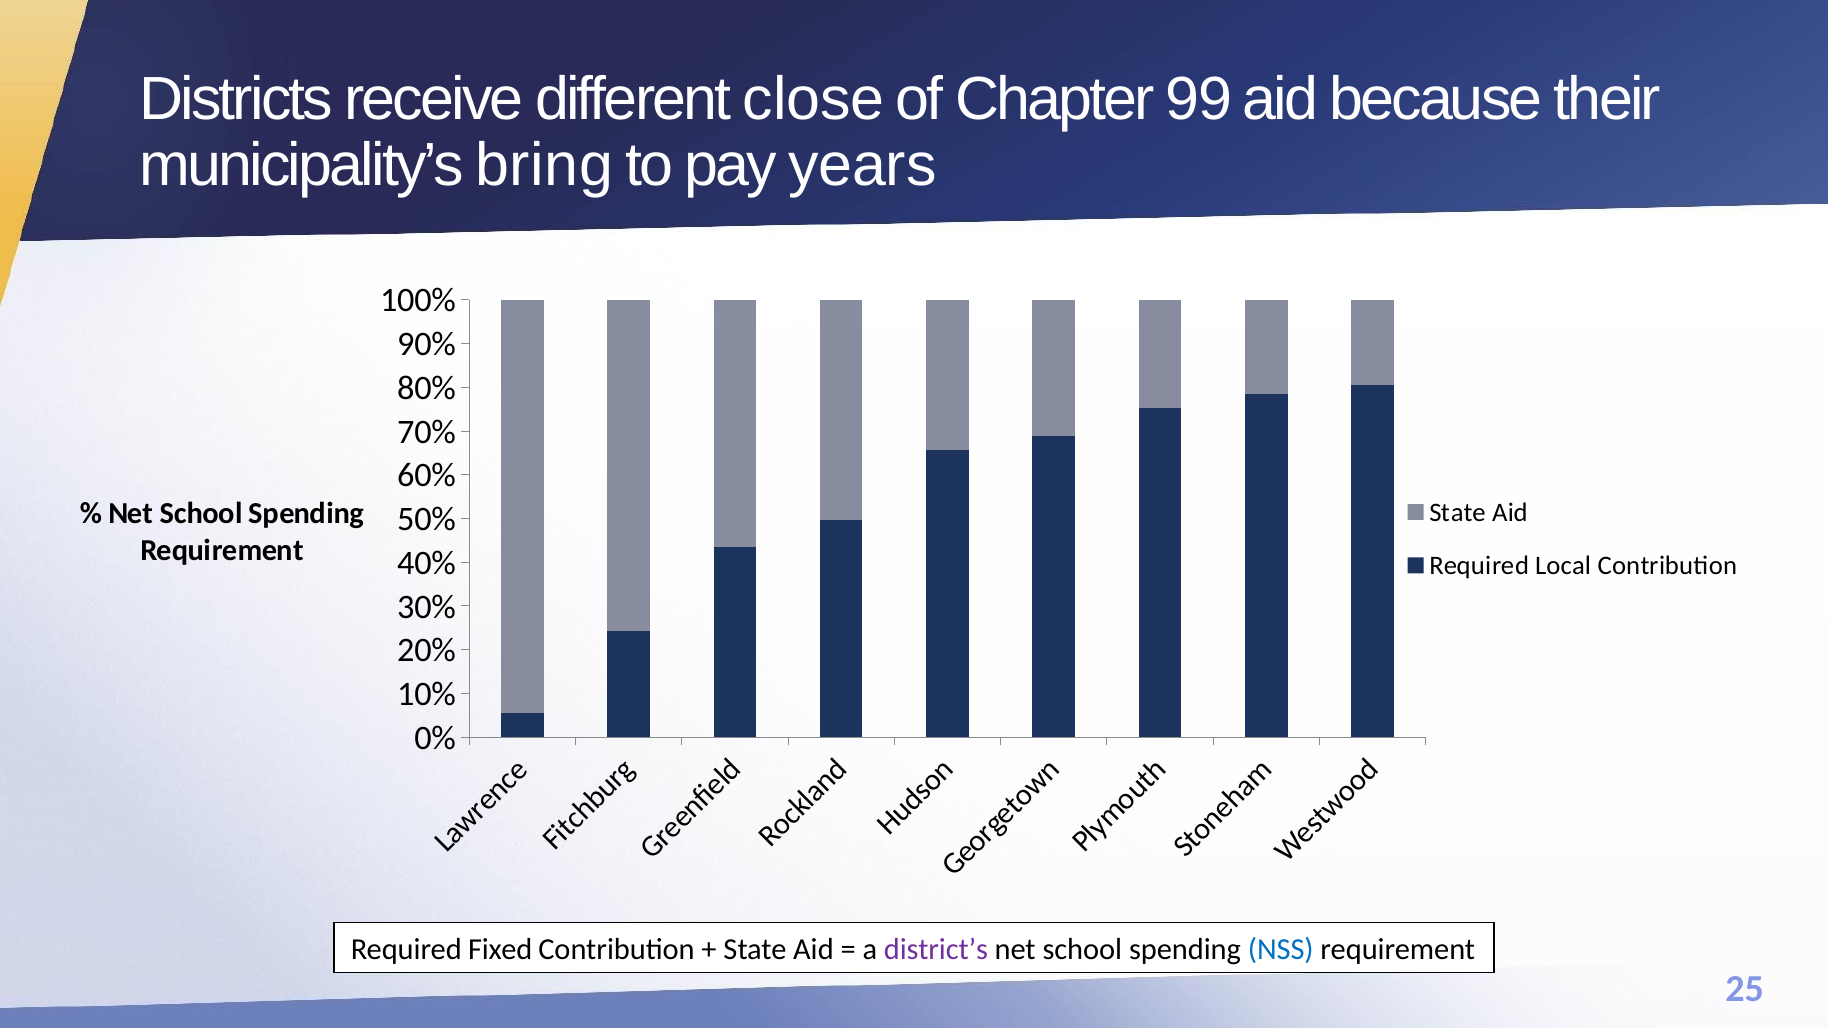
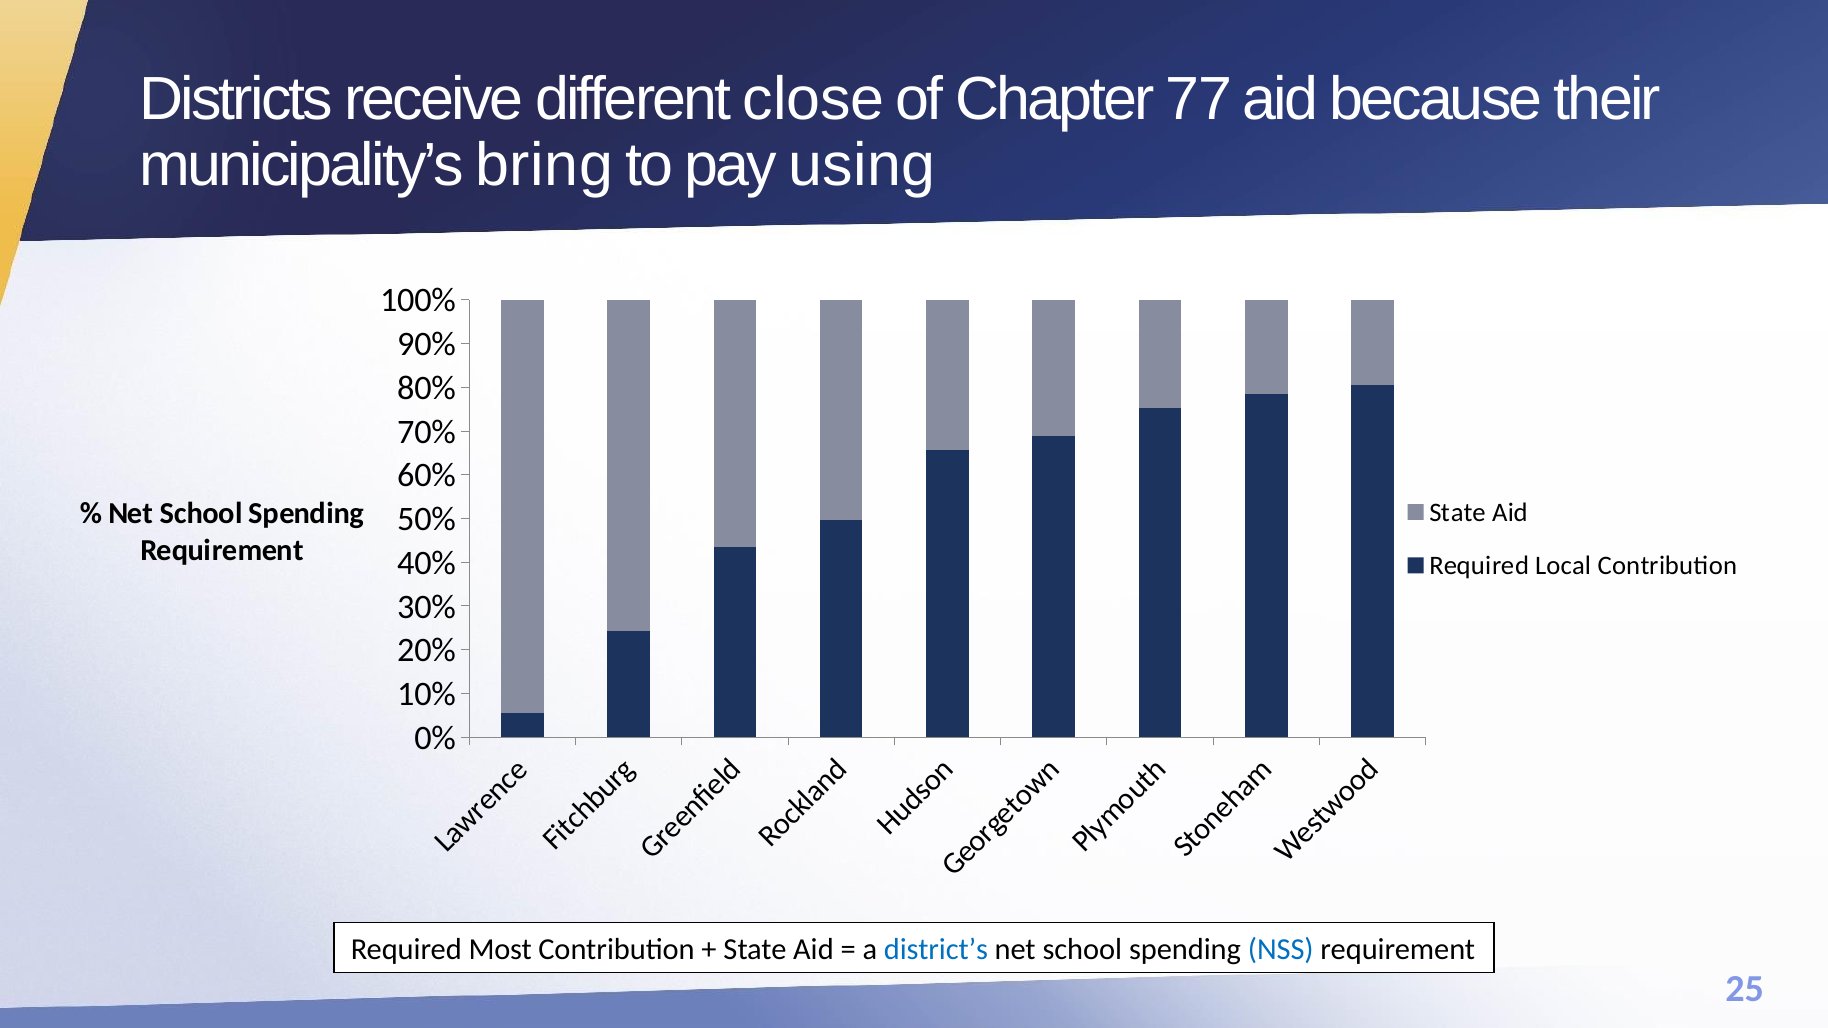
99: 99 -> 77 (1199, 100)
years: years -> using (862, 165)
Fixed: Fixed -> Most (500, 950)
district’s colour: purple -> blue (936, 950)
